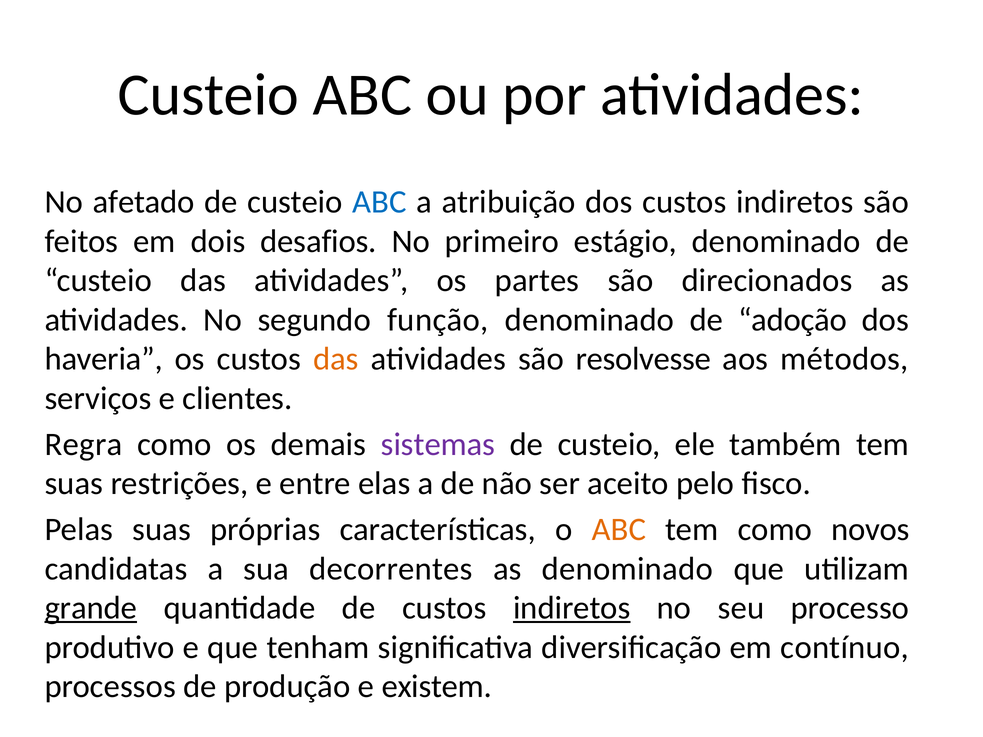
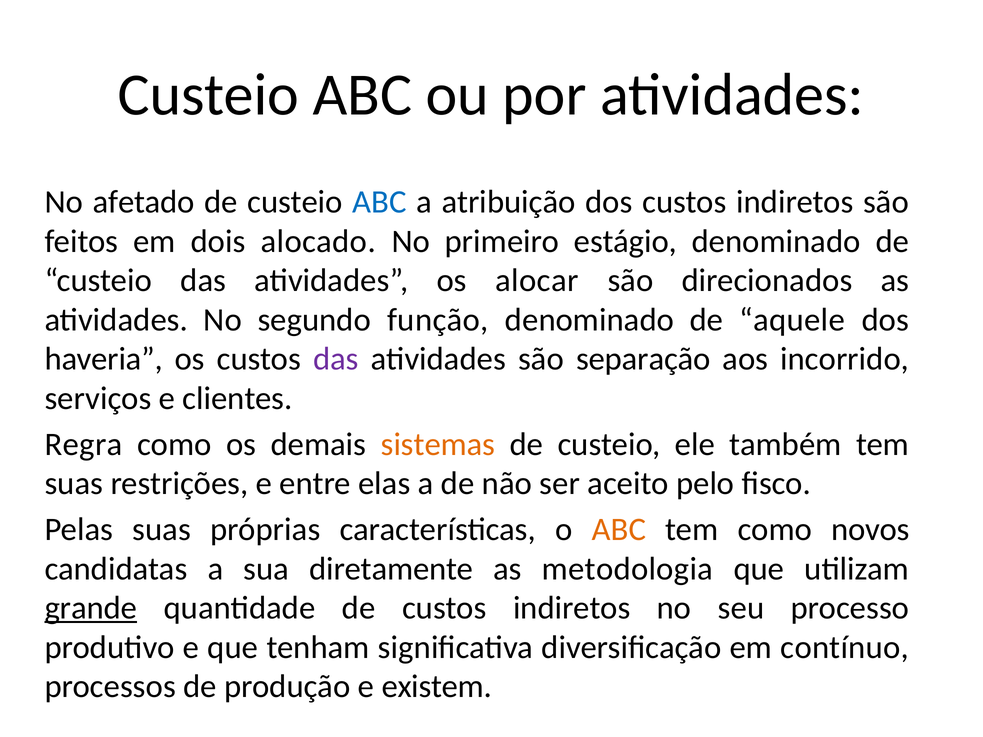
desafios: desafios -> alocado (318, 241)
partes: partes -> alocar (537, 281)
adoção: adoção -> aquele (792, 320)
das colour: orange -> purple (336, 359)
resolvesse: resolvesse -> separação (643, 359)
métodos: métodos -> incorrido (845, 359)
sistemas colour: purple -> orange (438, 444)
decorrentes: decorrentes -> diretamente (391, 569)
as denominado: denominado -> metodologia (627, 569)
indiretos underline: present -> none (572, 608)
